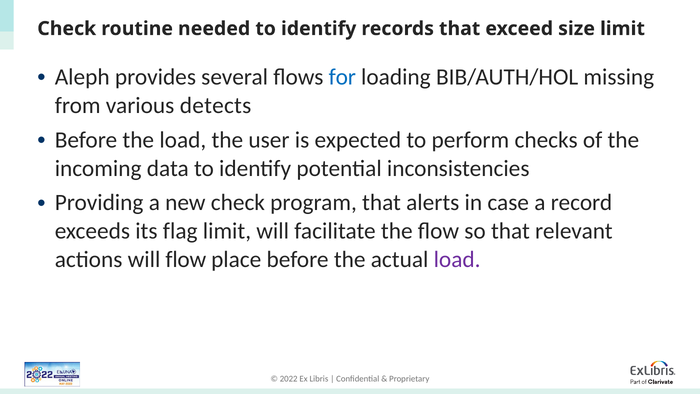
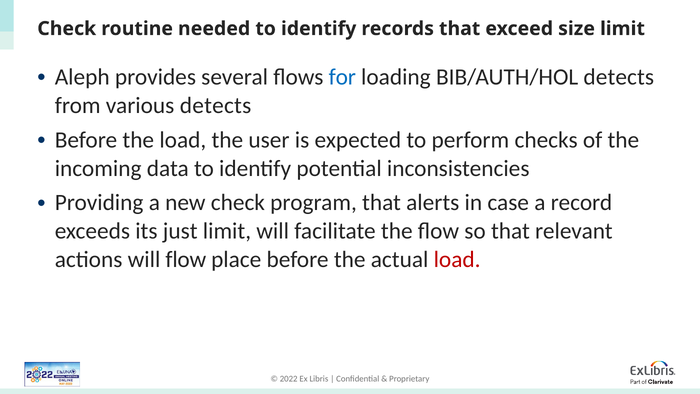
BIB/AUTH/HOL missing: missing -> detects (619, 77)
flag: flag -> just (180, 231)
load colour: purple -> red (457, 260)
